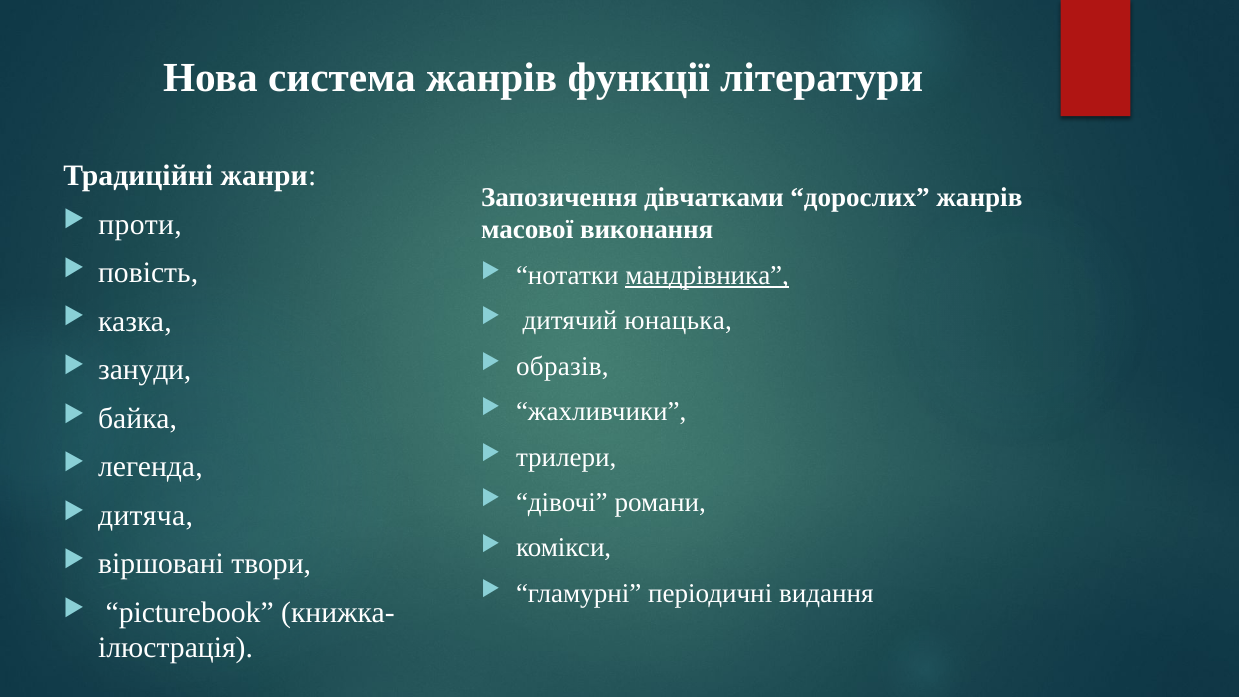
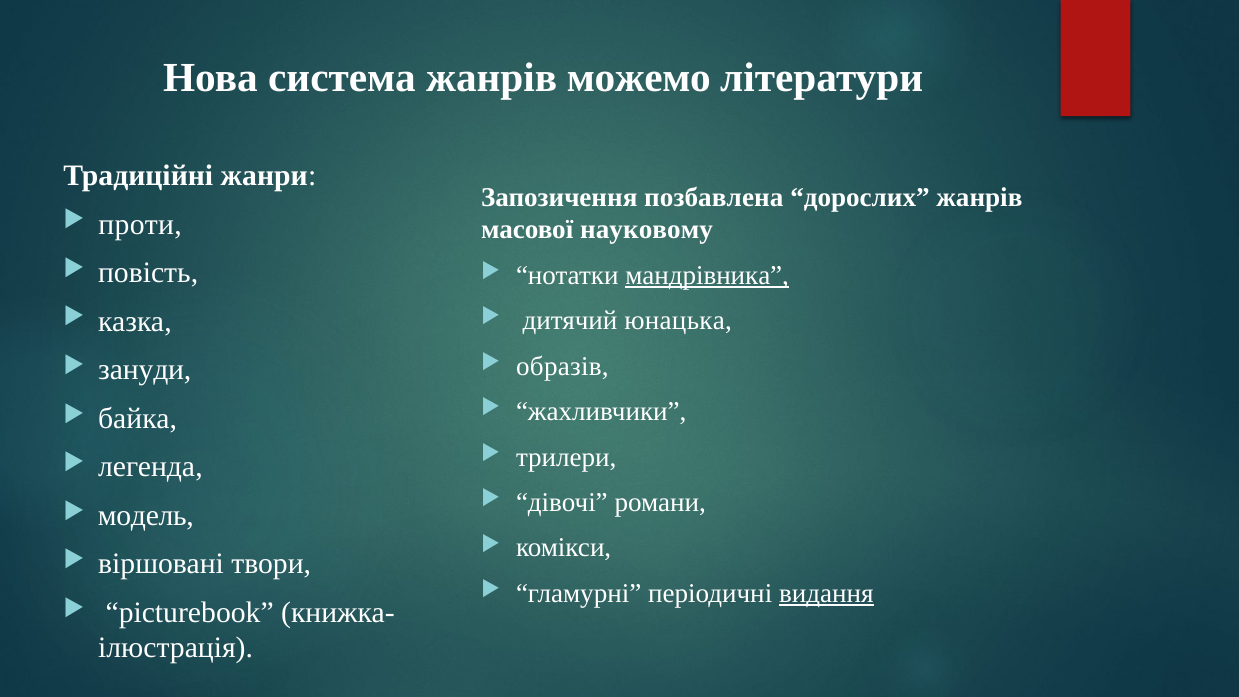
функції: функції -> можемо (639, 78)
дівчатками: дівчатками -> позбавлена (714, 197)
виконання: виконання -> науковому (647, 230)
дитяча: дитяча -> модель (146, 515)
видання underline: none -> present (826, 593)
